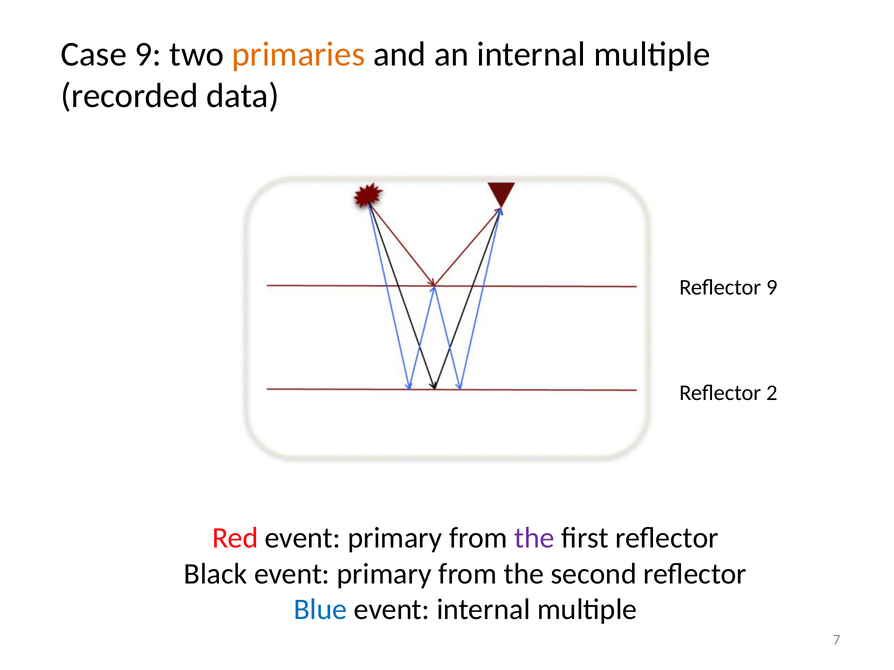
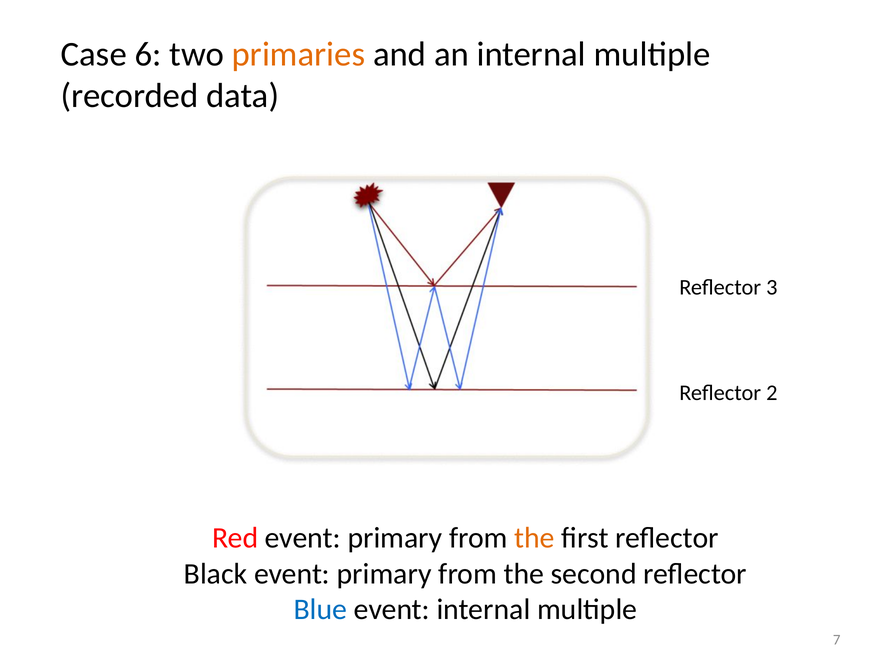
Case 9: 9 -> 6 (148, 54)
Reflector 9: 9 -> 3 (772, 288)
the colour: purple -> orange (535, 538)
